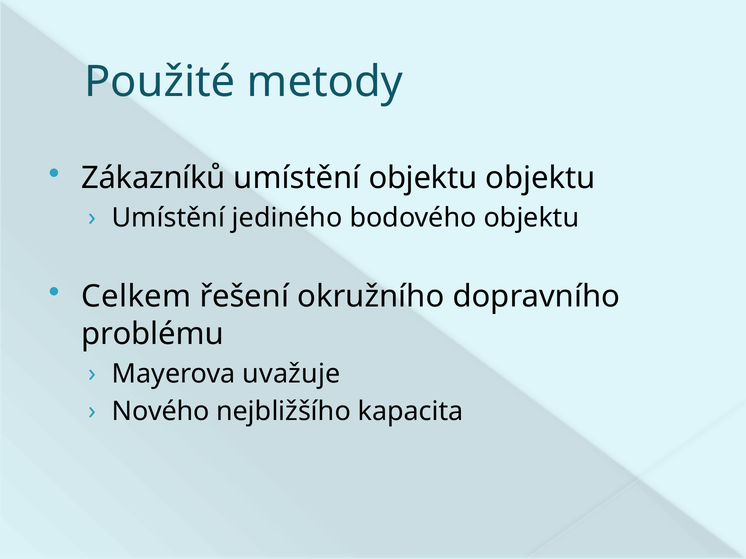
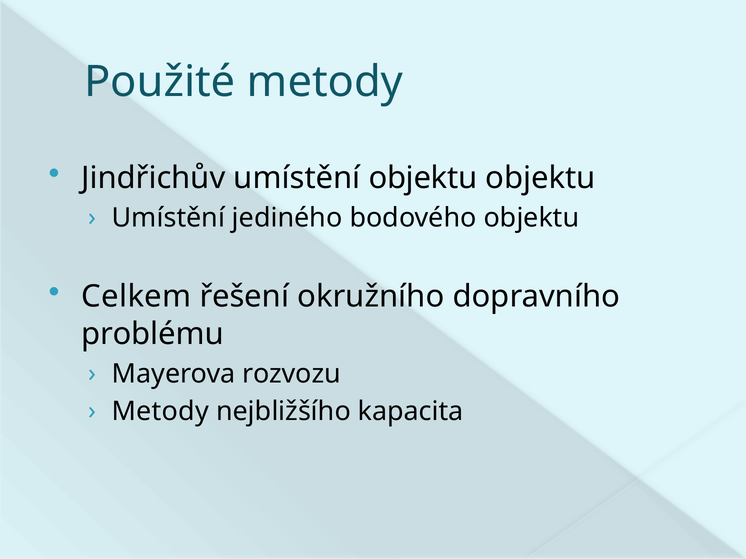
Zákazníků: Zákazníků -> Jindřichův (153, 178)
uvažuje: uvažuje -> rozvozu (292, 374)
Nového: Nového -> Metody (160, 412)
